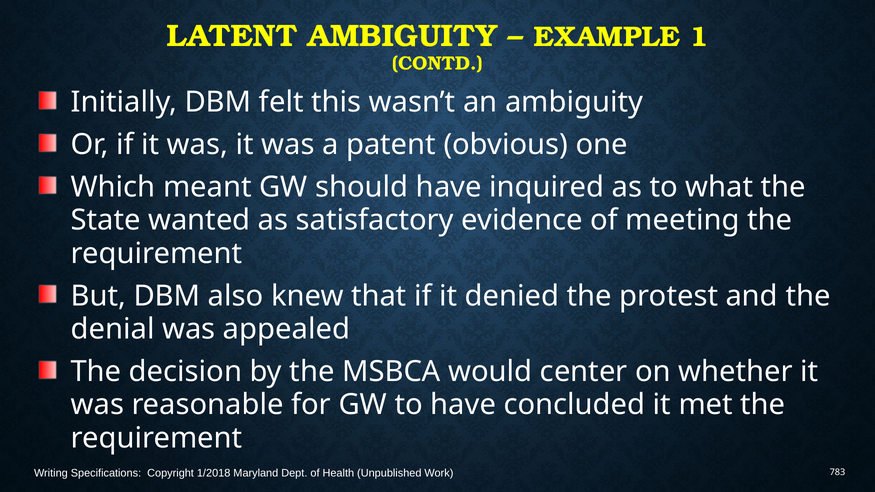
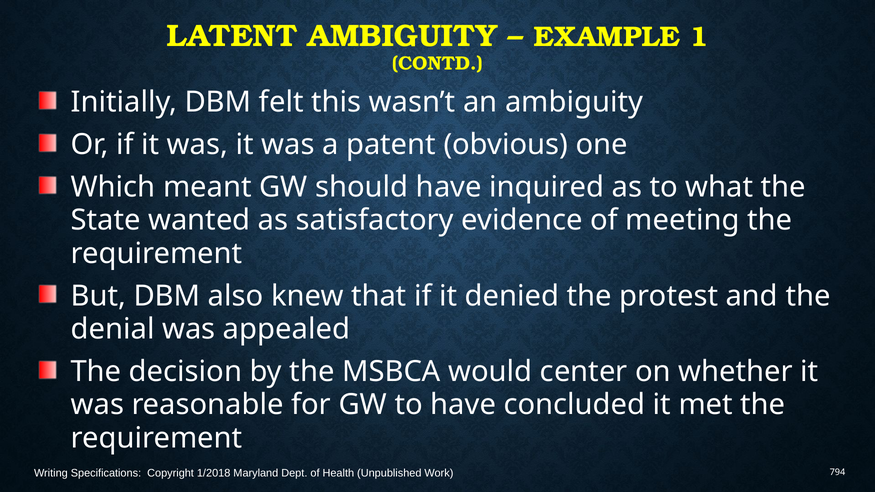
783: 783 -> 794 (837, 472)
